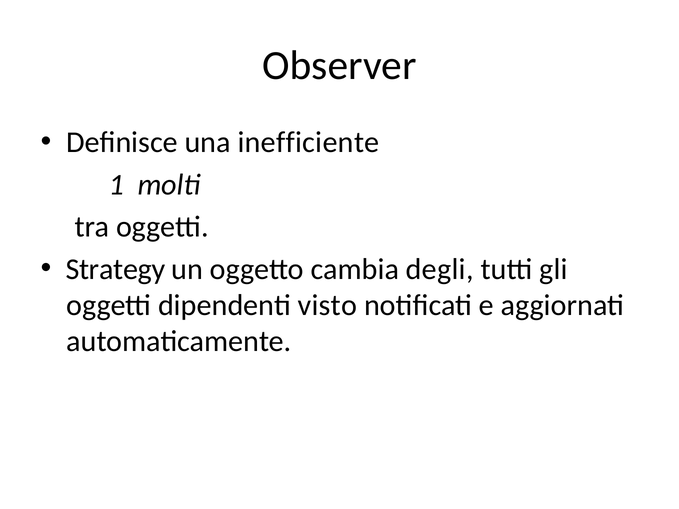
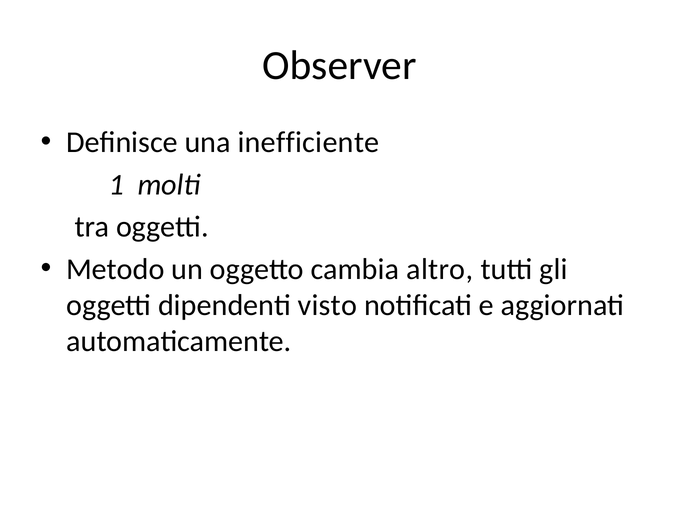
Strategy: Strategy -> Metodo (115, 269)
degli: degli -> altro (440, 269)
